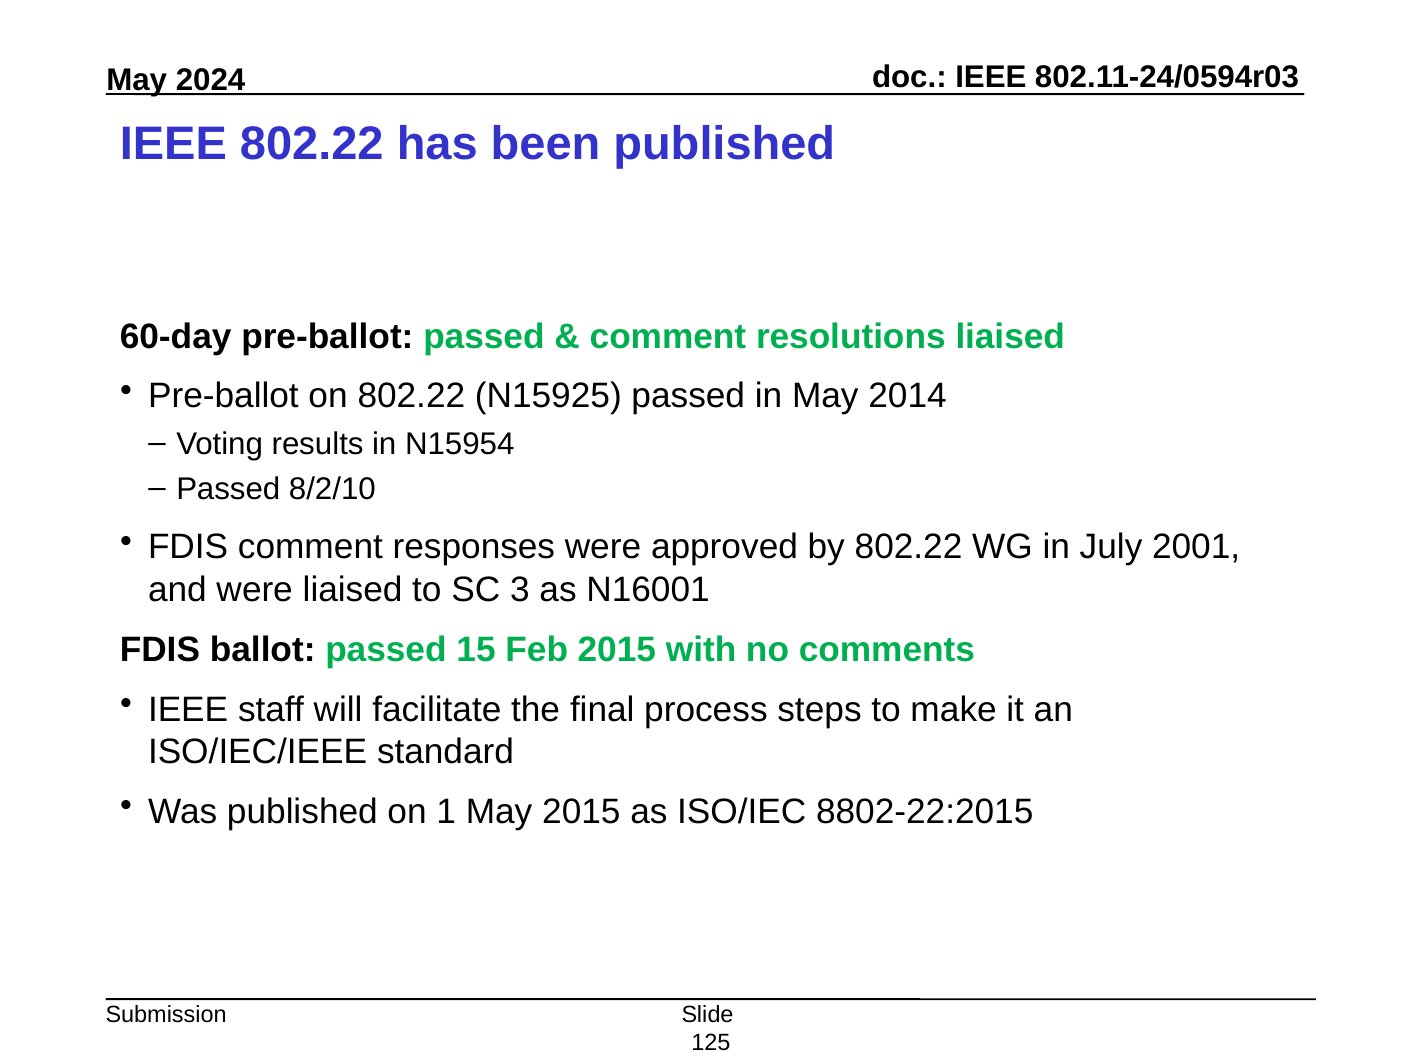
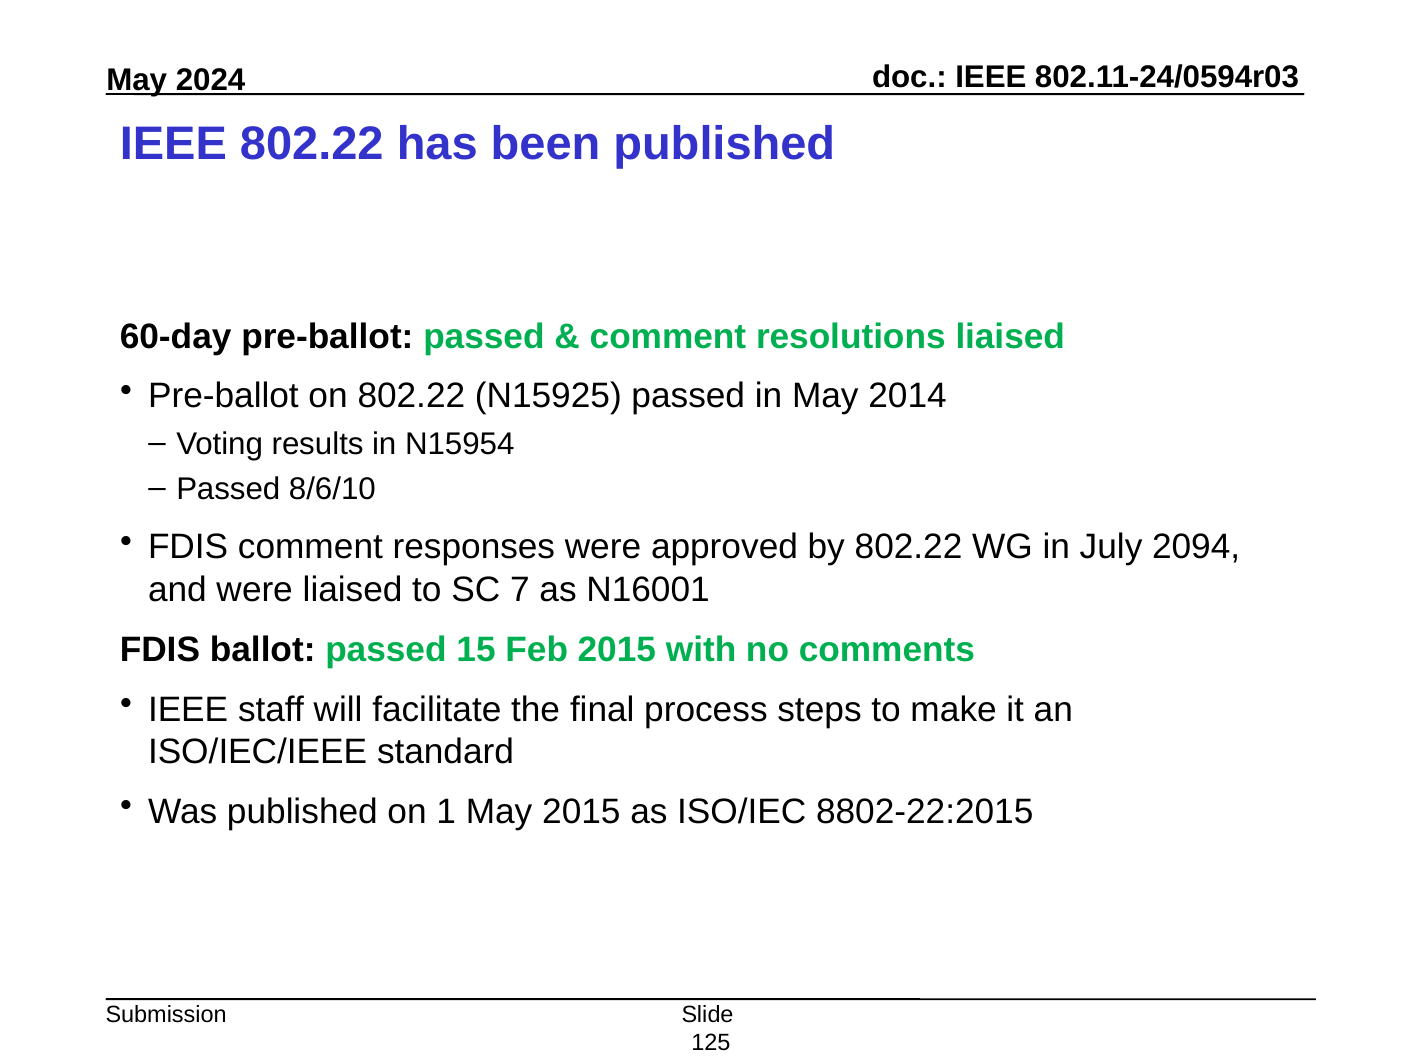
8/2/10: 8/2/10 -> 8/6/10 (332, 489)
2001: 2001 -> 2094 (1196, 547)
3: 3 -> 7 (520, 589)
